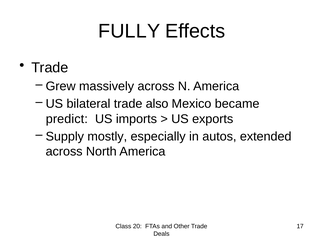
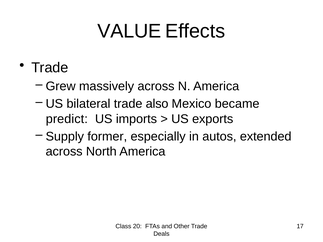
FULLY: FULLY -> VALUE (129, 31)
mostly: mostly -> former (107, 137)
